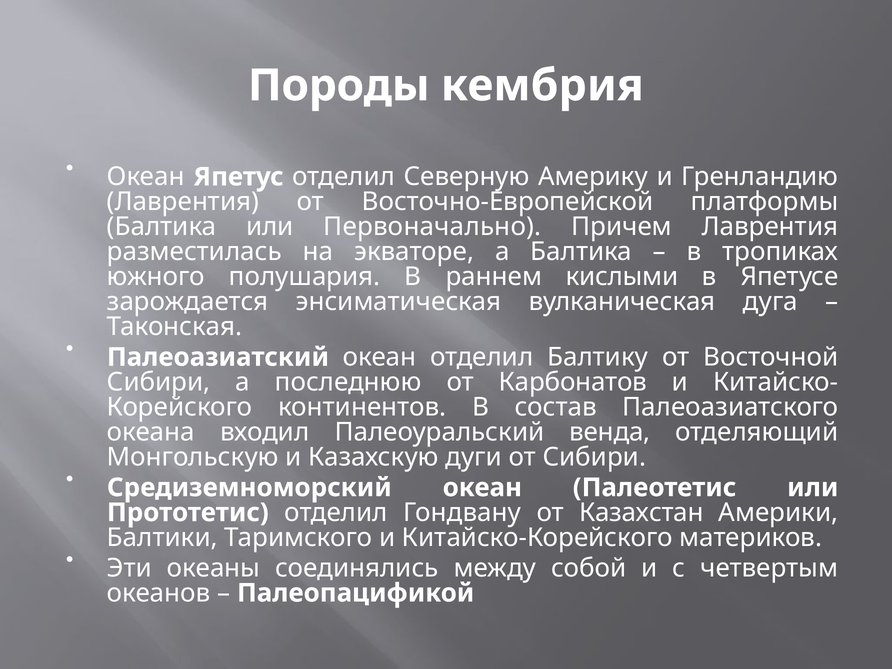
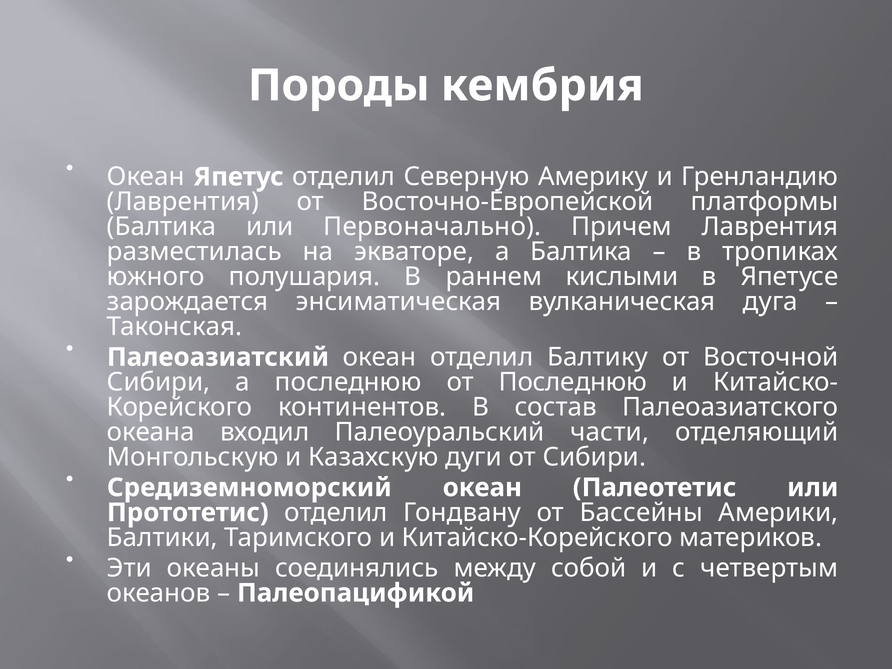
от Карбонатов: Карбонатов -> Последнюю (573, 382)
венда: венда -> части (610, 432)
Казахстан: Казахстан -> Бассейны (641, 513)
